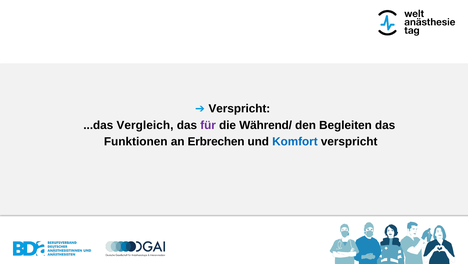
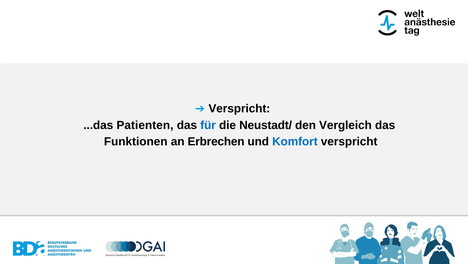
Vergleich: Vergleich -> Patienten (145, 125)
für colour: purple -> blue (208, 125)
Während/: Während/ -> Neustadt/ (266, 125)
Begleiten: Begleiten -> Vergleich (345, 125)
